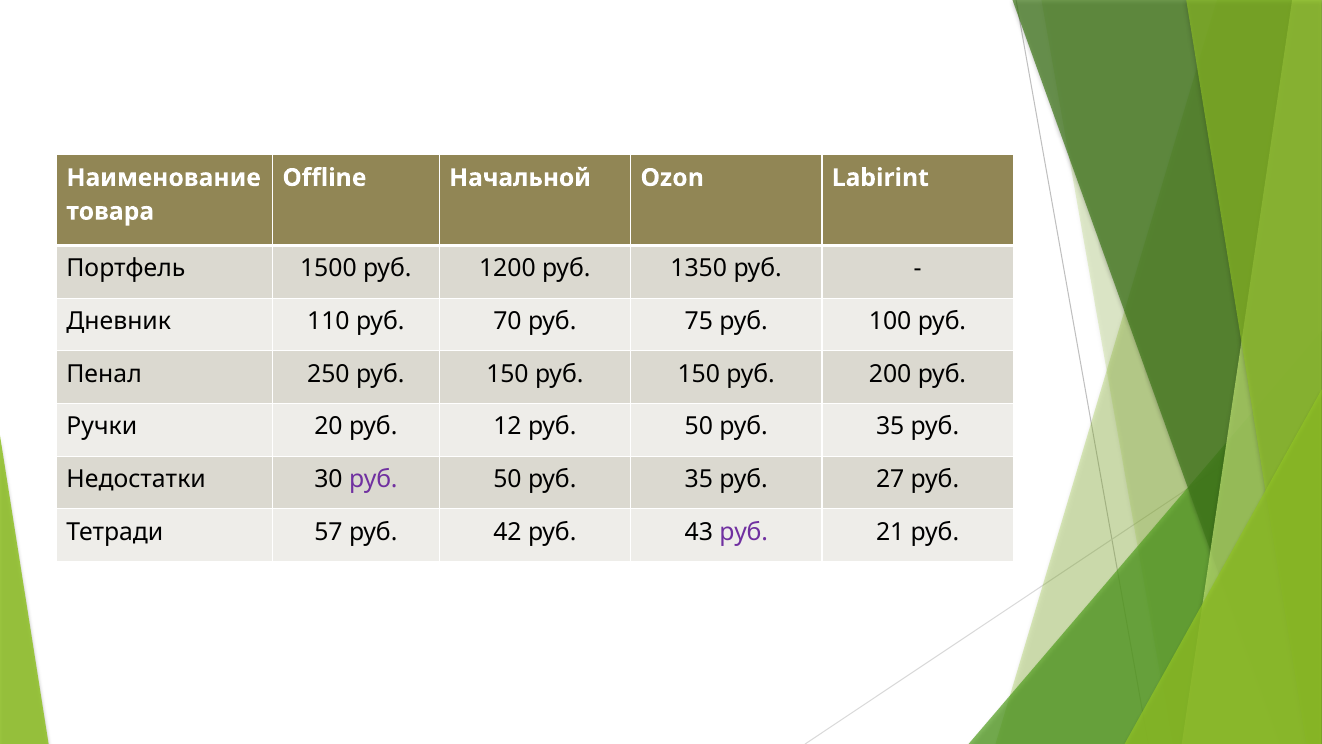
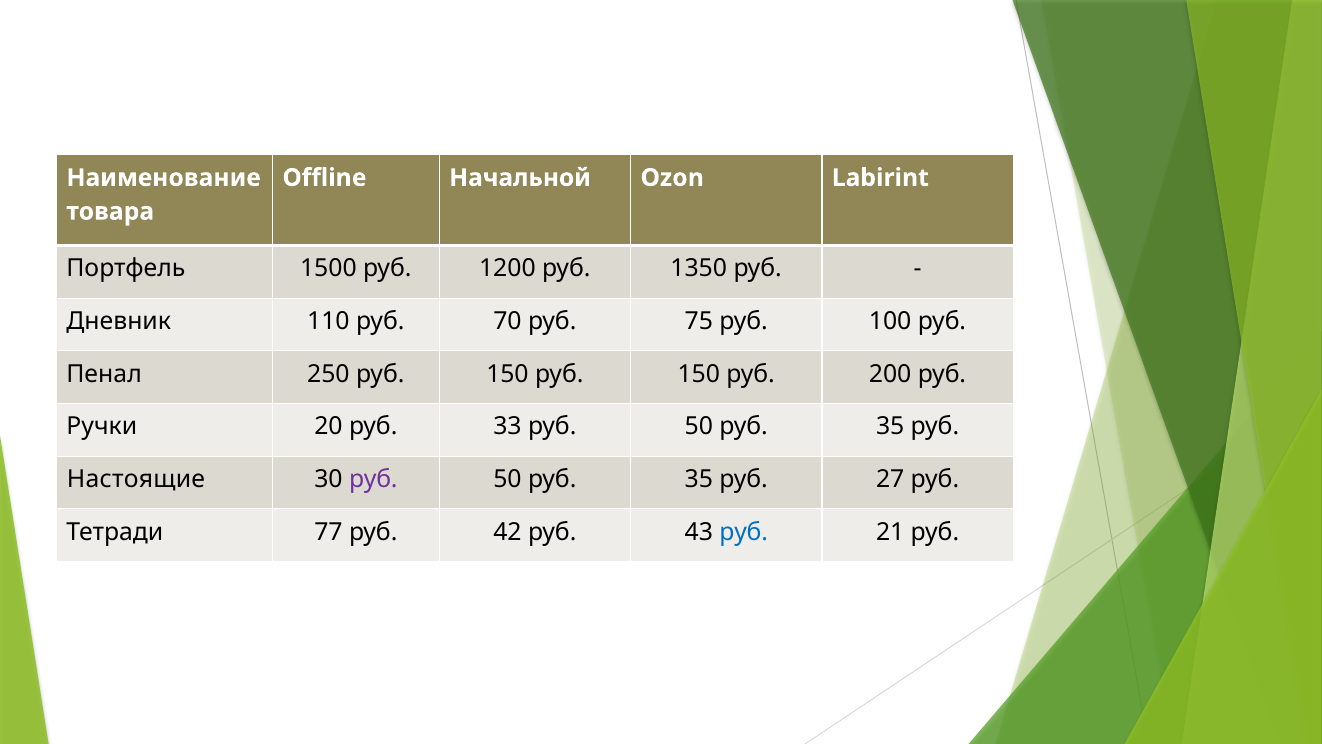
12: 12 -> 33 (508, 426)
Недостатки: Недостатки -> Настоящие (136, 479)
57: 57 -> 77 (328, 532)
руб colour: purple -> blue (744, 532)
